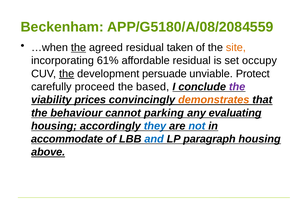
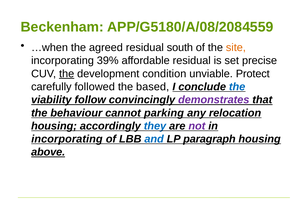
the underline: present -> none (78, 47)
taken: taken -> south (180, 47)
61%: 61% -> 39% (108, 61)
occupy: occupy -> precise (260, 61)
persuade: persuade -> condition (164, 74)
proceed: proceed -> followed (95, 87)
the colour: purple -> blue (237, 87)
prices: prices -> follow (90, 100)
demonstrates colour: orange -> purple (214, 100)
evaluating: evaluating -> relocation (235, 113)
not colour: blue -> purple (197, 126)
accommodate: accommodate -> incorporating (67, 139)
